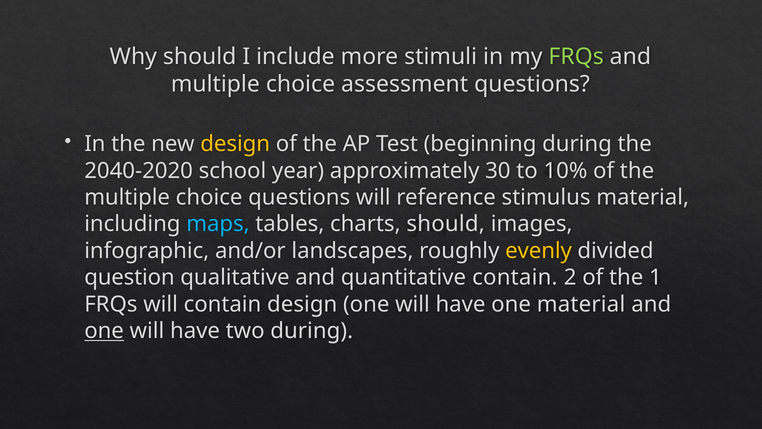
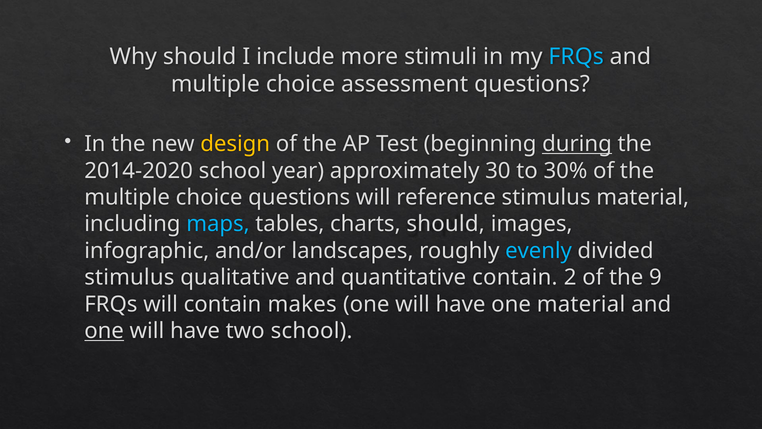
FRQs colour: light green -> light blue (576, 56)
during underline: none -> present (577, 144)
2040-2020: 2040-2020 -> 2014-2020 (139, 171)
10%: 10% -> 30% (565, 171)
evenly colour: yellow -> light blue (539, 251)
question: question -> stimulus (129, 277)
1: 1 -> 9 (655, 277)
contain design: design -> makes (302, 304)
two during: during -> school (312, 331)
